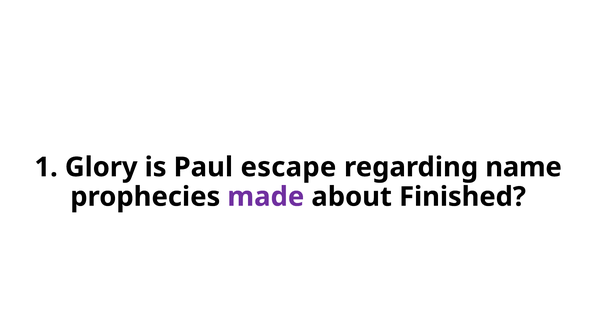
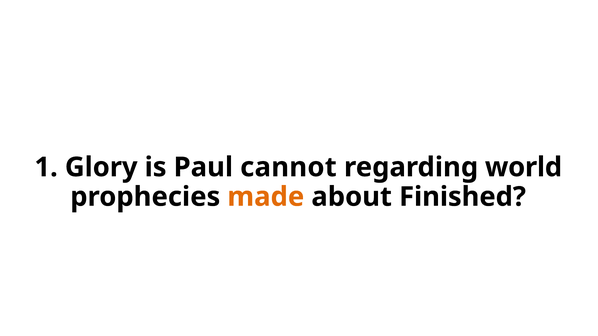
escape: escape -> cannot (288, 167)
name: name -> world (524, 167)
made colour: purple -> orange (266, 197)
